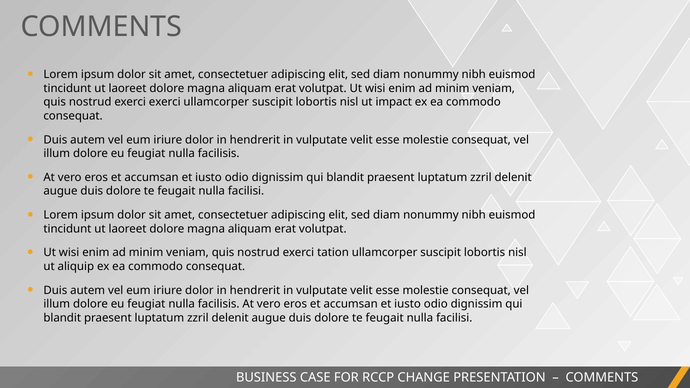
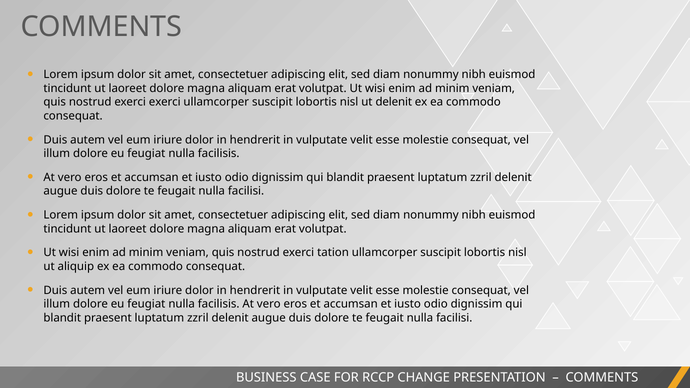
ut impact: impact -> delenit (394, 102)
